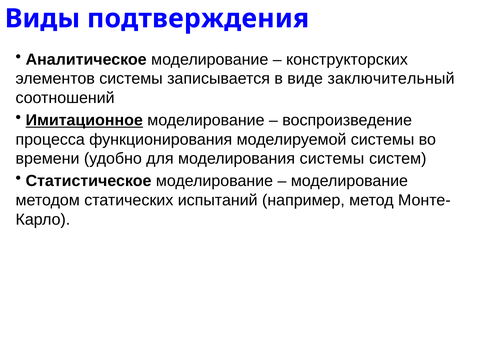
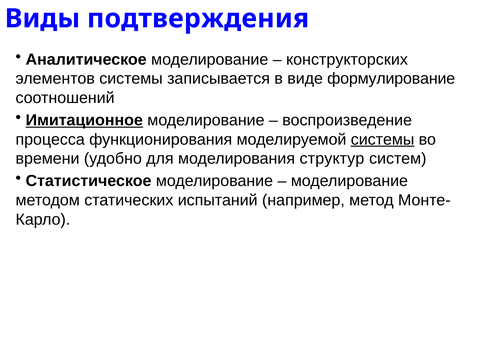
заключительный: заключительный -> формулирование (391, 79)
системы underline: none -> present (383, 139)
моделирования системы: системы -> структур (332, 159)
